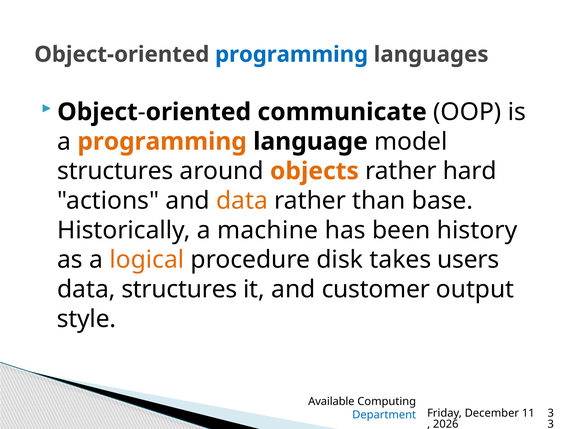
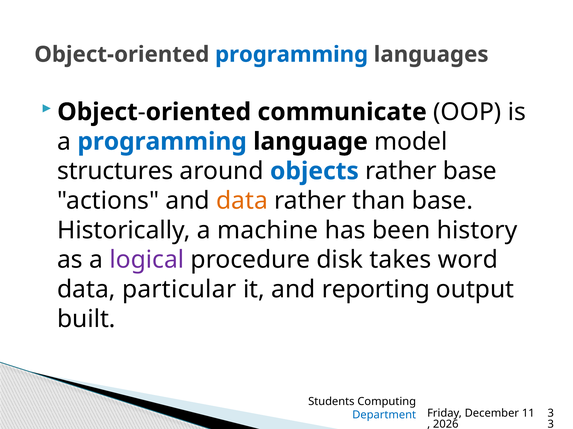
programming colour: orange -> blue (162, 142)
objects colour: orange -> blue (314, 171)
rather hard: hard -> base (470, 171)
logical colour: orange -> purple (147, 260)
users: users -> word (468, 260)
data structures: structures -> particular (179, 290)
customer: customer -> reporting (376, 290)
style: style -> built (86, 320)
Available: Available -> Students (331, 402)
